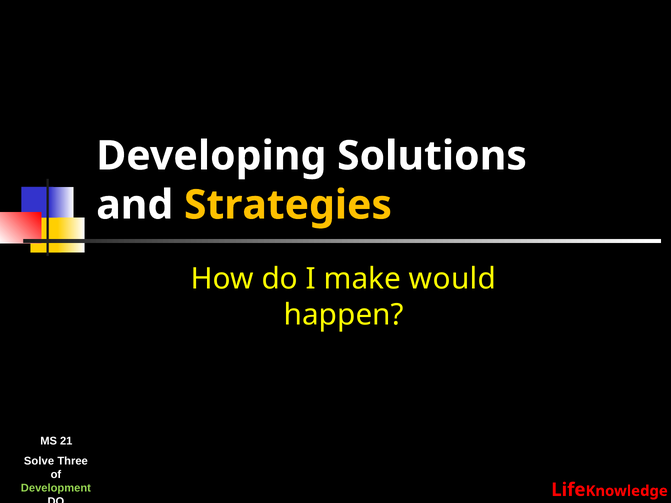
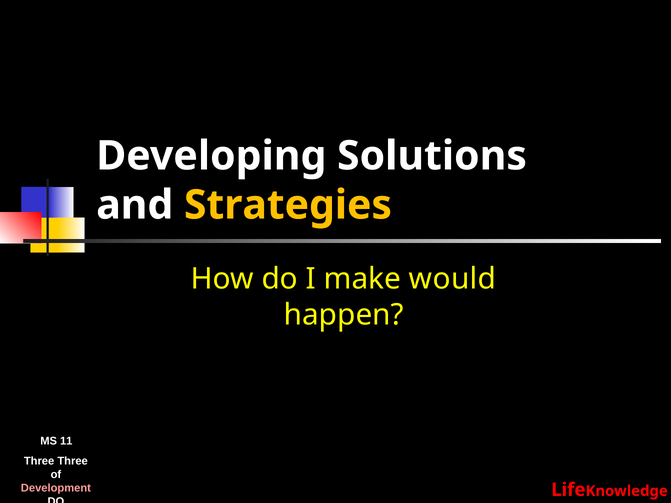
21: 21 -> 11 (66, 441)
Solve: Solve -> Three (39, 461)
Development colour: light green -> pink (56, 488)
